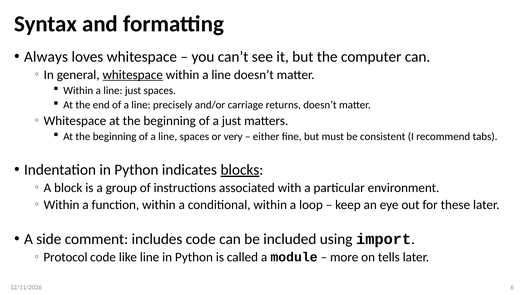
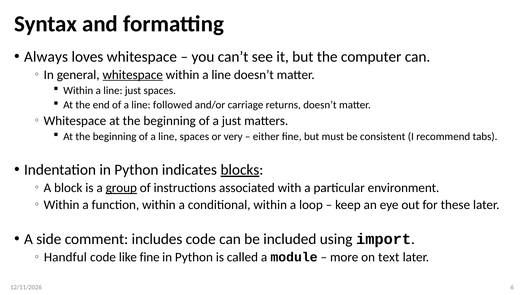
precisely: precisely -> followed (173, 105)
group underline: none -> present (121, 188)
Protocol: Protocol -> Handful (65, 257)
like line: line -> fine (150, 257)
tells: tells -> text (389, 257)
